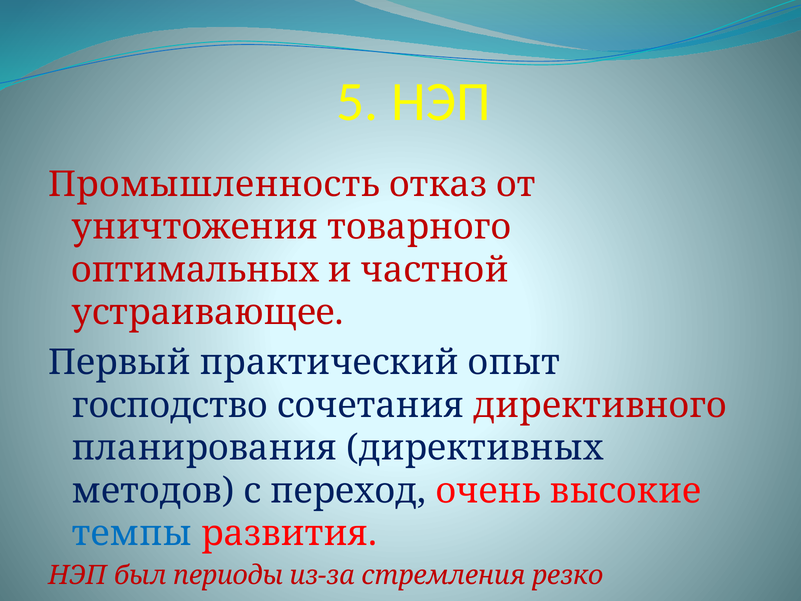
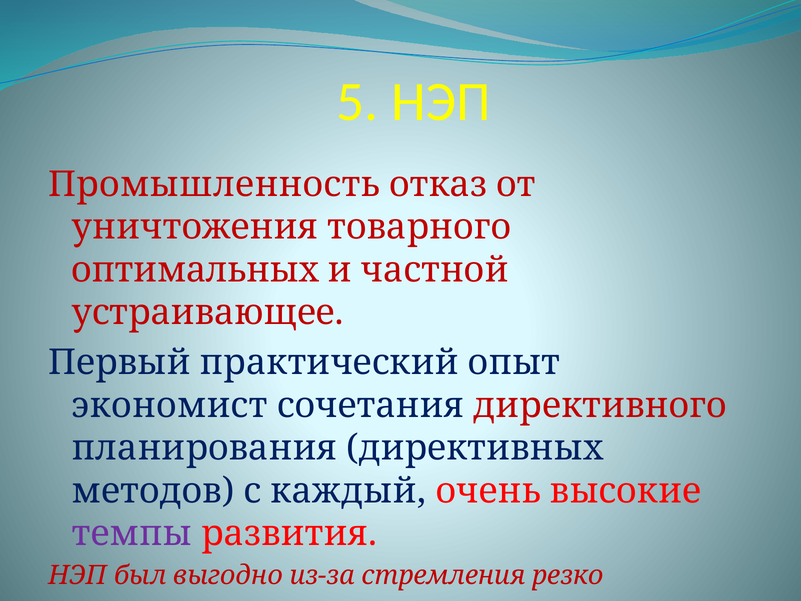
господство: господство -> экономист (170, 405)
переход: переход -> каждый (348, 491)
темпы colour: blue -> purple (132, 533)
периоды: периоды -> выгодно (228, 575)
